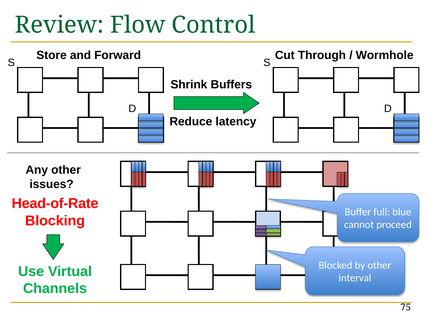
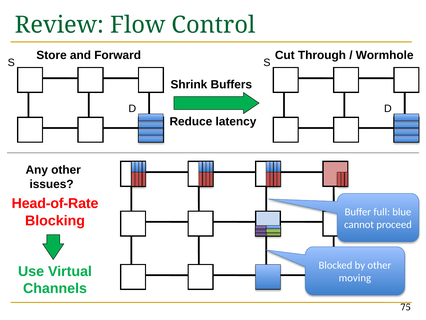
interval: interval -> moving (355, 278)
